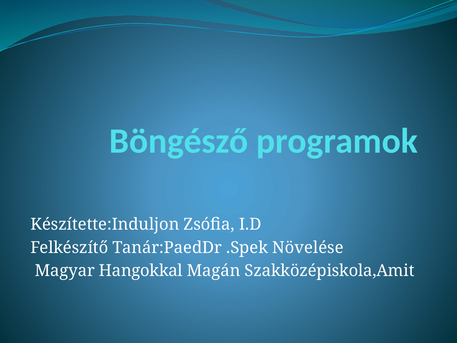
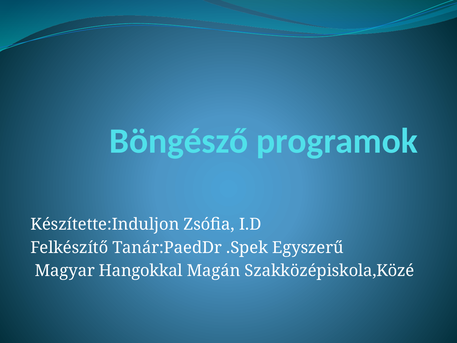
Növelése: Növelése -> Egyszerű (308, 247)
Szakközépiskola,Amit: Szakközépiskola,Amit -> Szakközépiskola,Közé (330, 271)
